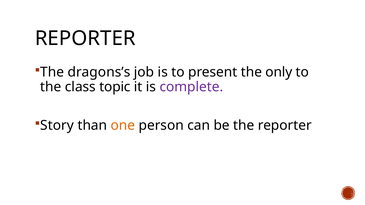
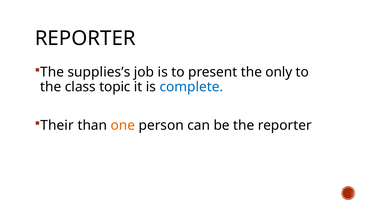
dragons’s: dragons’s -> supplies’s (99, 72)
complete colour: purple -> blue (191, 87)
Story: Story -> Their (57, 126)
